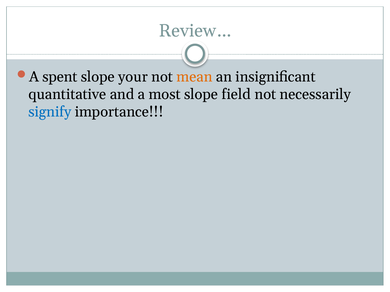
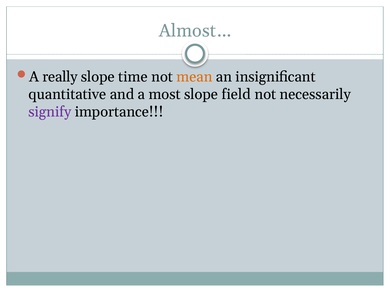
Review…: Review… -> Almost… (195, 31)
spent: spent -> really (60, 77)
your: your -> time (133, 77)
signify colour: blue -> purple (50, 112)
